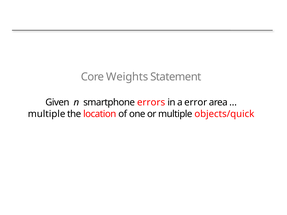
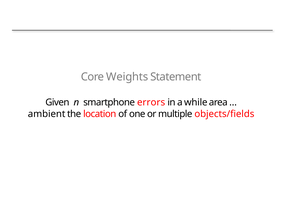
error: error -> while (196, 103)
multiple: multiple -> ambient (47, 114)
objects/quick: objects/quick -> objects/fields (224, 114)
